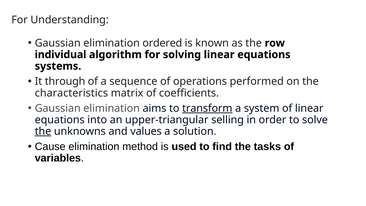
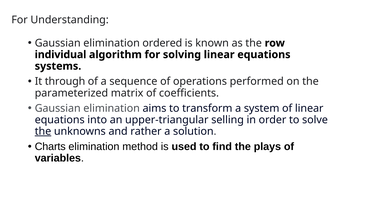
characteristics: characteristics -> parameterized (71, 93)
transform underline: present -> none (207, 108)
values: values -> rather (146, 131)
Cause: Cause -> Charts (50, 147)
tasks: tasks -> plays (267, 147)
